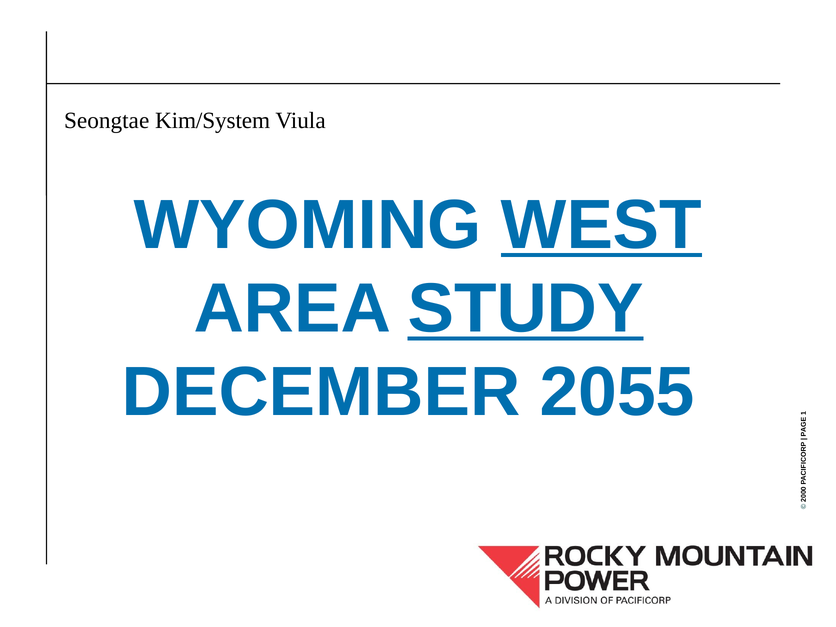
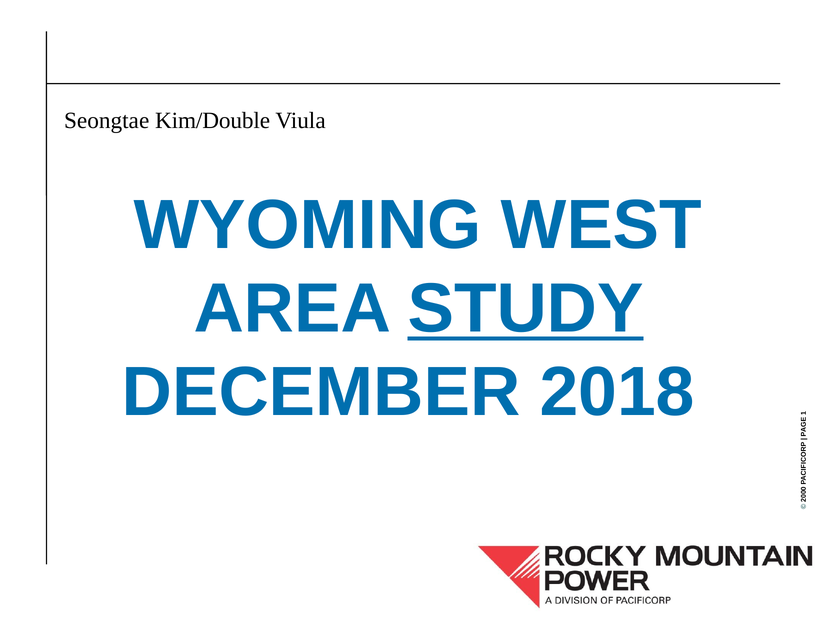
Kim/System: Kim/System -> Kim/Double (213, 121)
WEST underline: present -> none (601, 225)
2055: 2055 -> 2018 (617, 392)
